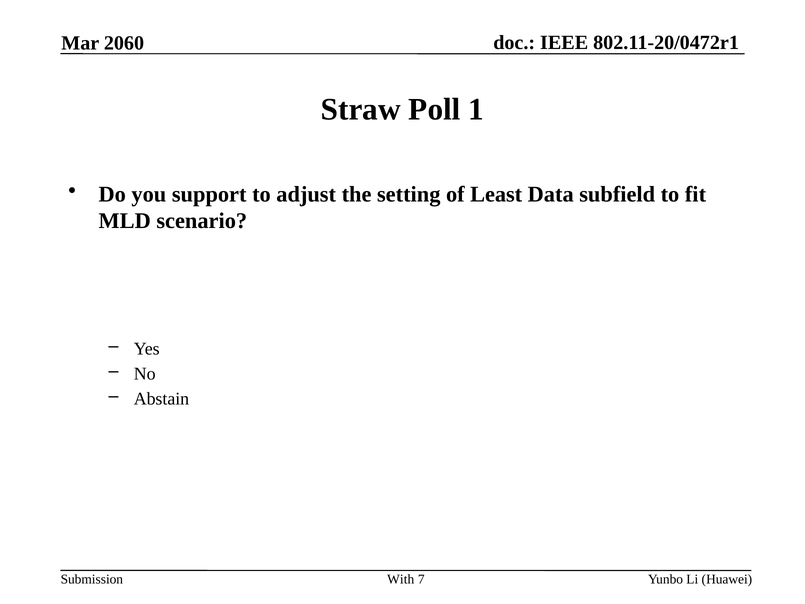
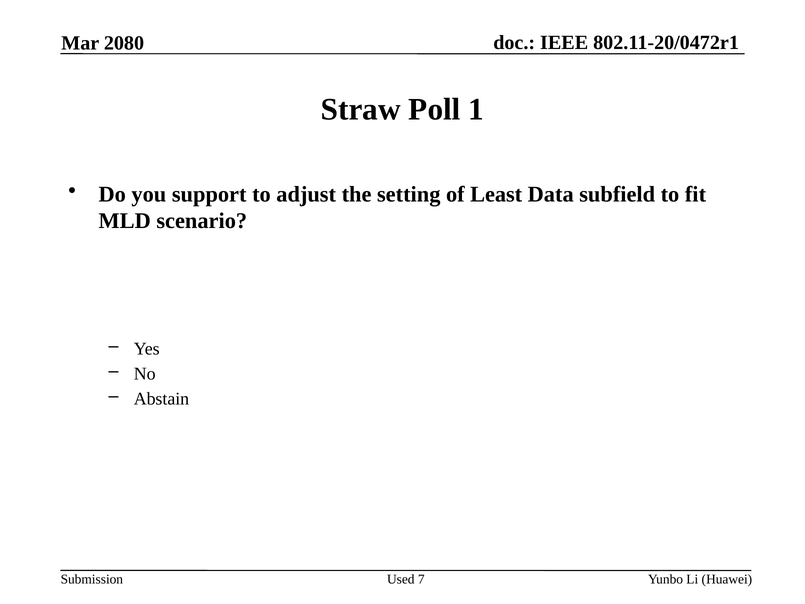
2060: 2060 -> 2080 (124, 43)
With: With -> Used (401, 579)
